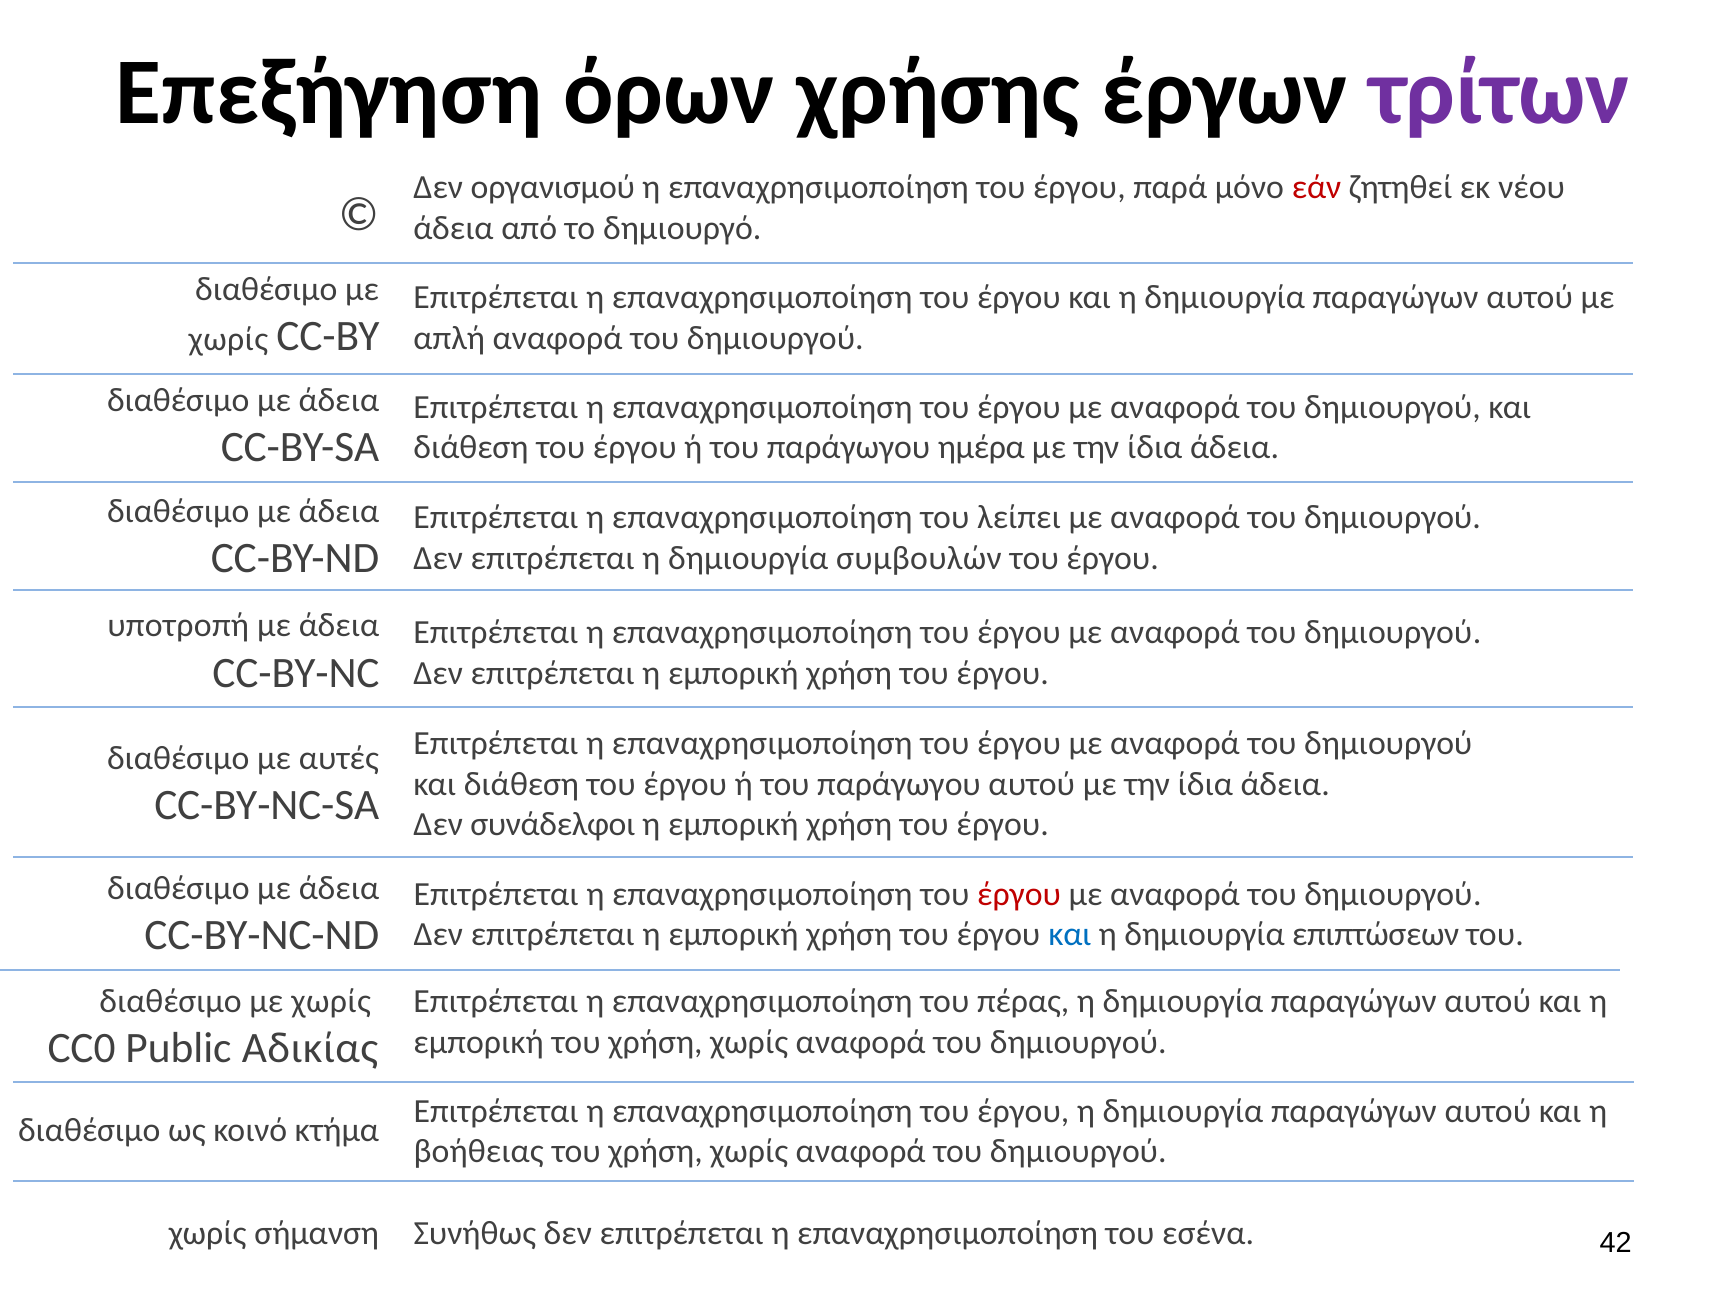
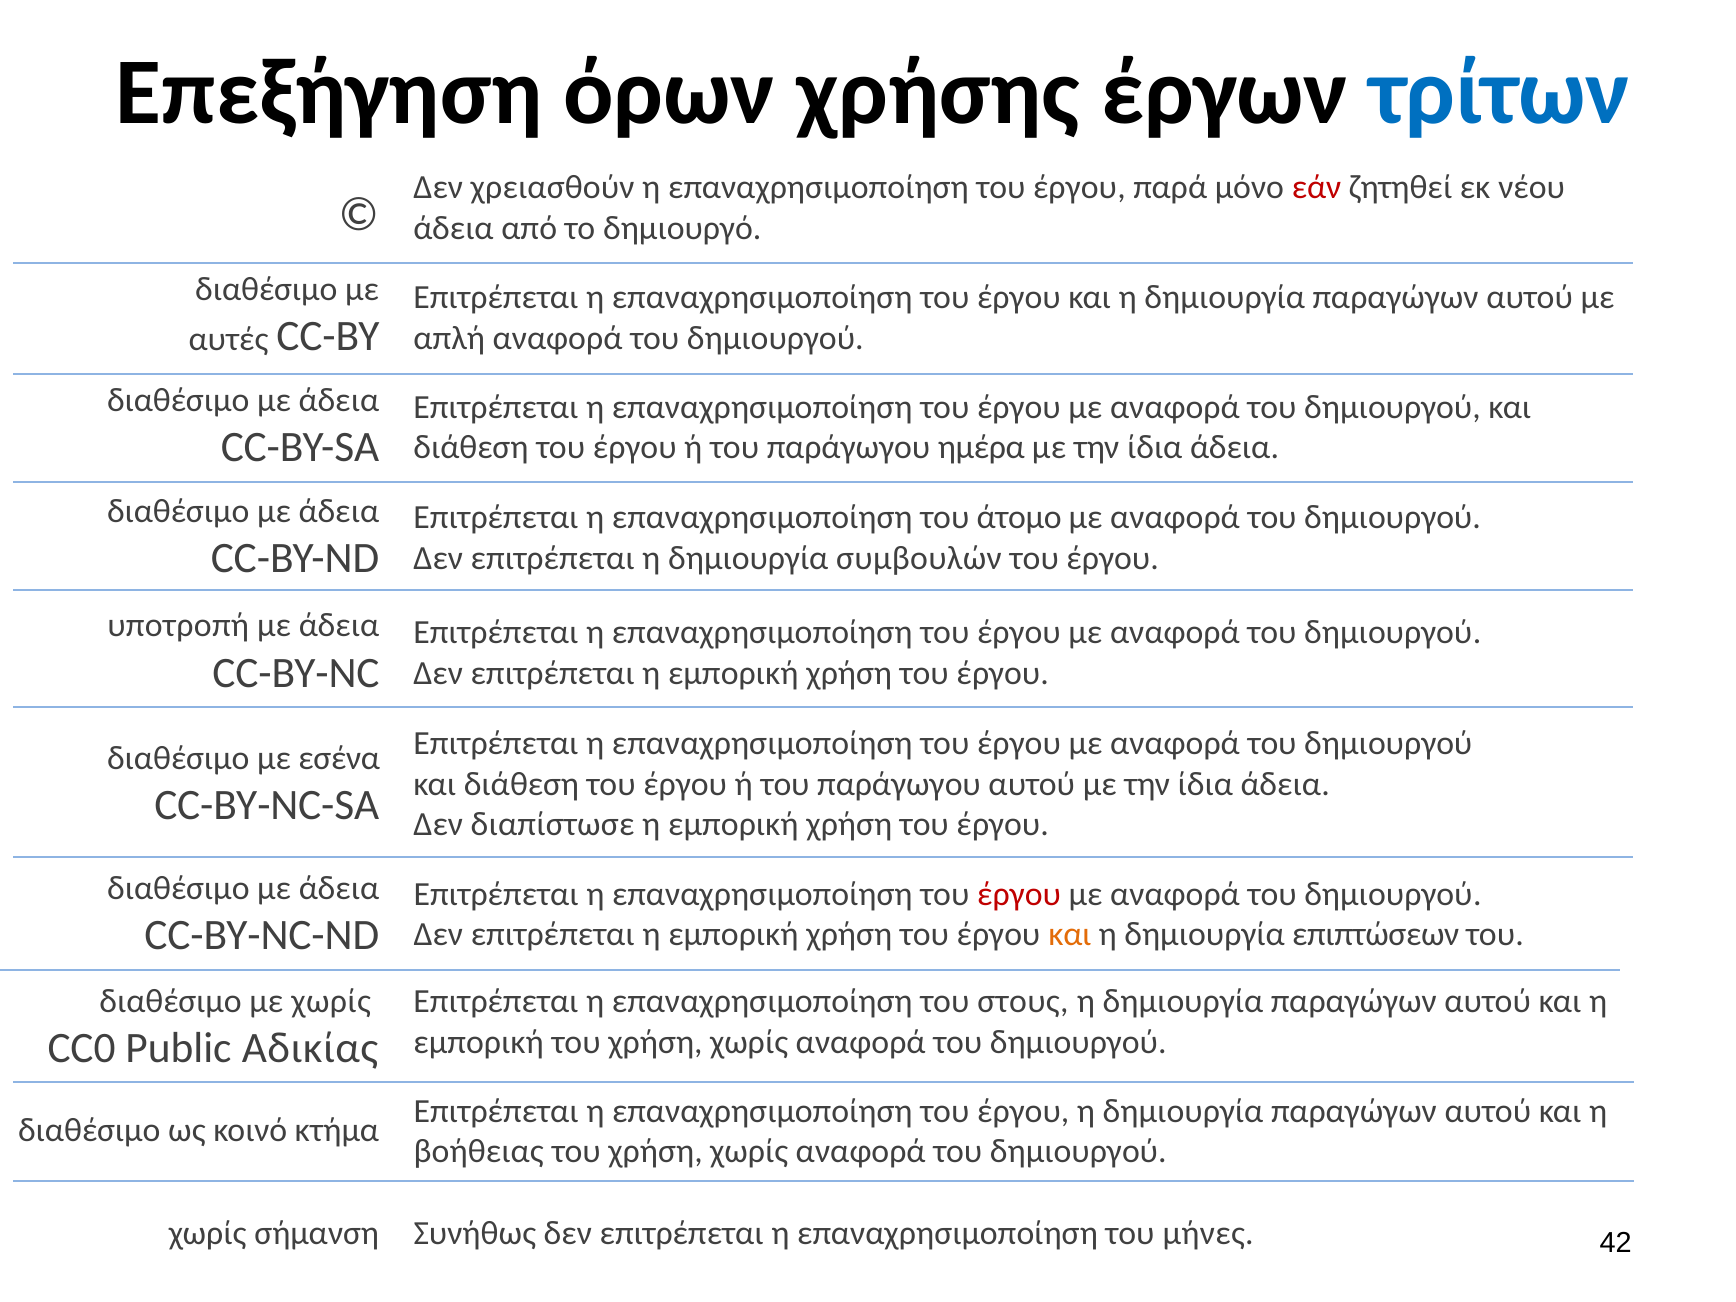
τρίτων colour: purple -> blue (1499, 93)
οργανισμού: οργανισμού -> χρειασθούν (553, 187)
χωρίς: χωρίς -> αυτές (229, 340)
λείπει: λείπει -> άτομο (1019, 517)
αυτές: αυτές -> εσένα (339, 758)
συνάδελφοι: συνάδελφοι -> διαπίστωσε (553, 825)
και colour: blue -> orange (1070, 934)
πέρας: πέρας -> στους (1023, 1002)
εσένα: εσένα -> μήνες (1208, 1234)
